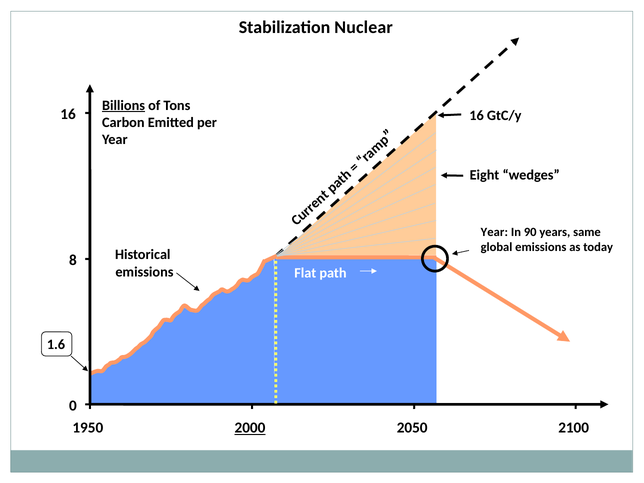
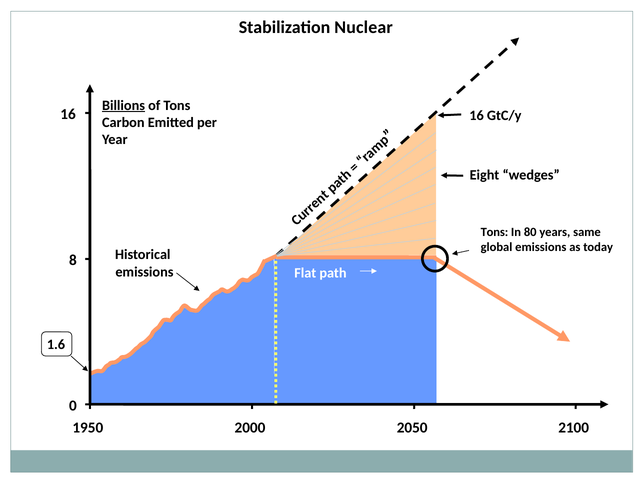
Year: Year -> Tons (494, 232)
90: 90 -> 80 (530, 232)
2000 underline: present -> none (250, 428)
